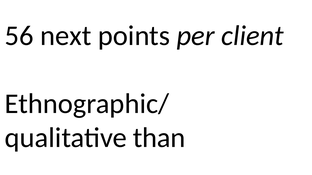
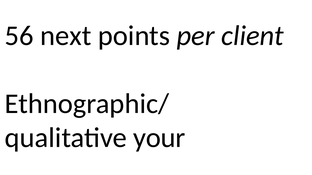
than: than -> your (159, 138)
